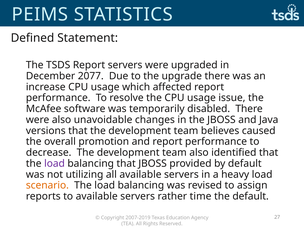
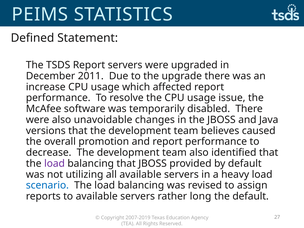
2077: 2077 -> 2011 (91, 76)
scenario colour: orange -> blue (47, 185)
time: time -> long (201, 196)
